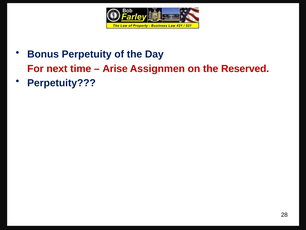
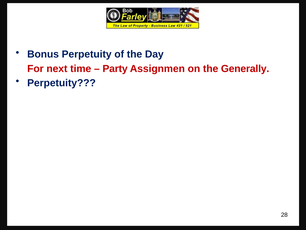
Arise: Arise -> Party (115, 69)
Reserved: Reserved -> Generally (245, 69)
